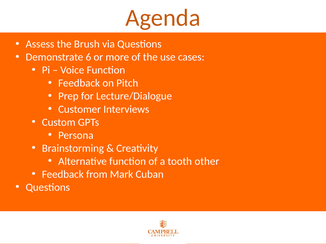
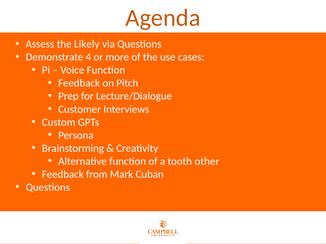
Brush: Brush -> Likely (87, 44)
6: 6 -> 4 (88, 57)
